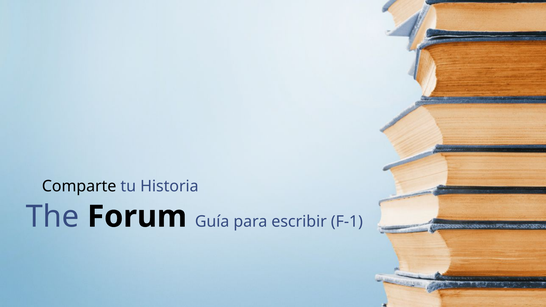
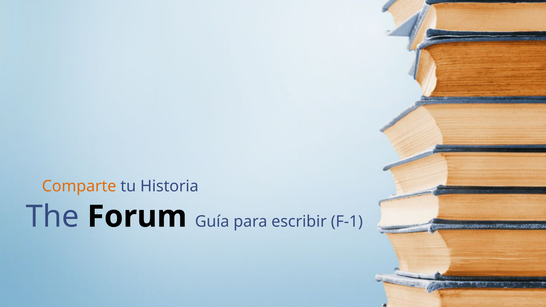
Comparte colour: black -> orange (79, 186)
